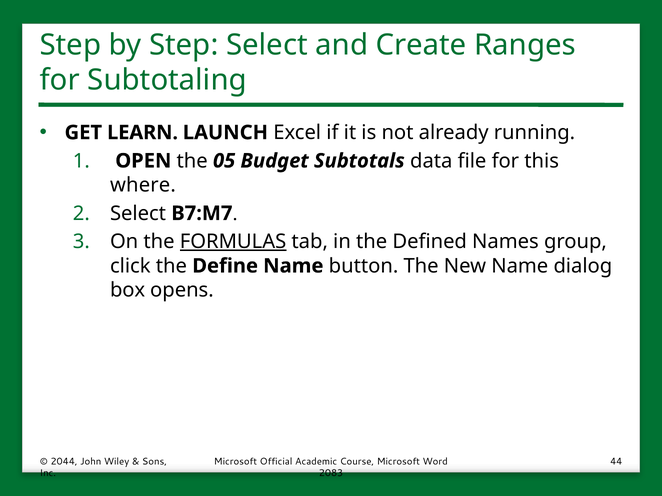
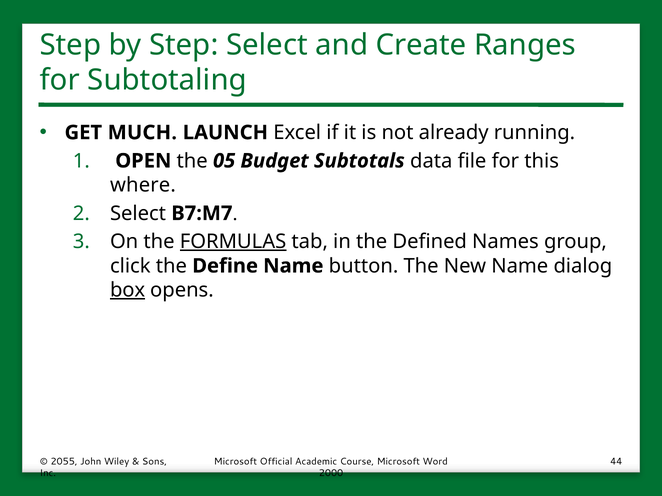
LEARN: LEARN -> MUCH (142, 133)
box underline: none -> present (128, 290)
2044: 2044 -> 2055 (64, 462)
2083: 2083 -> 2000 (331, 473)
